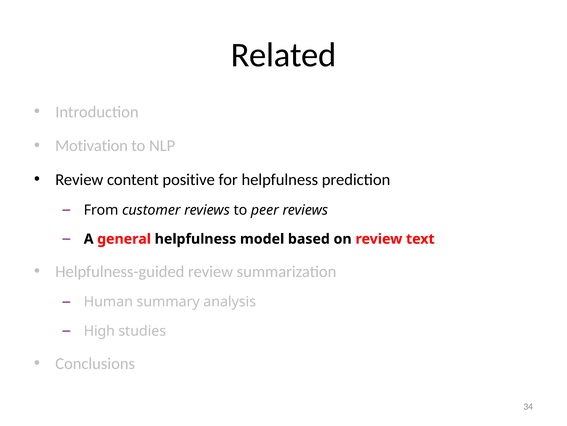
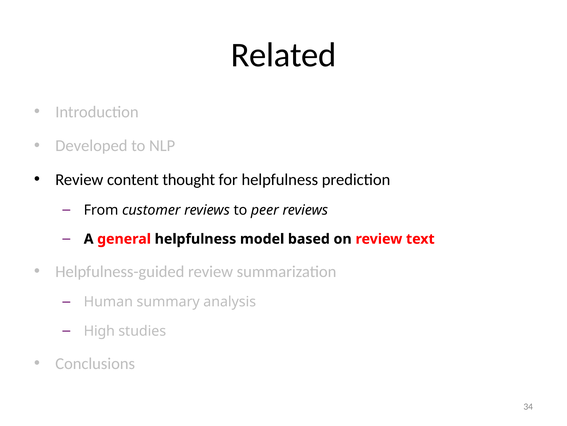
Motivation: Motivation -> Developed (91, 146)
positive: positive -> thought (189, 179)
